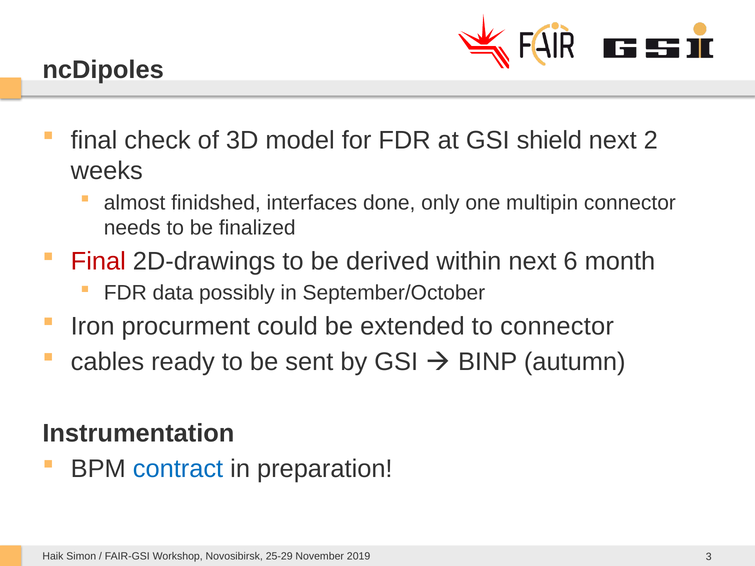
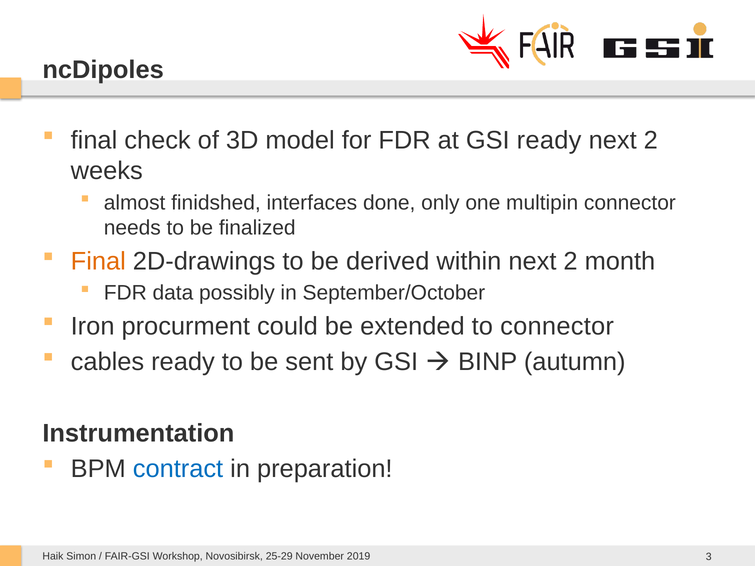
GSI shield: shield -> ready (549, 141)
Final colour: red -> orange (98, 261)
within next 6: 6 -> 2 (571, 261)
